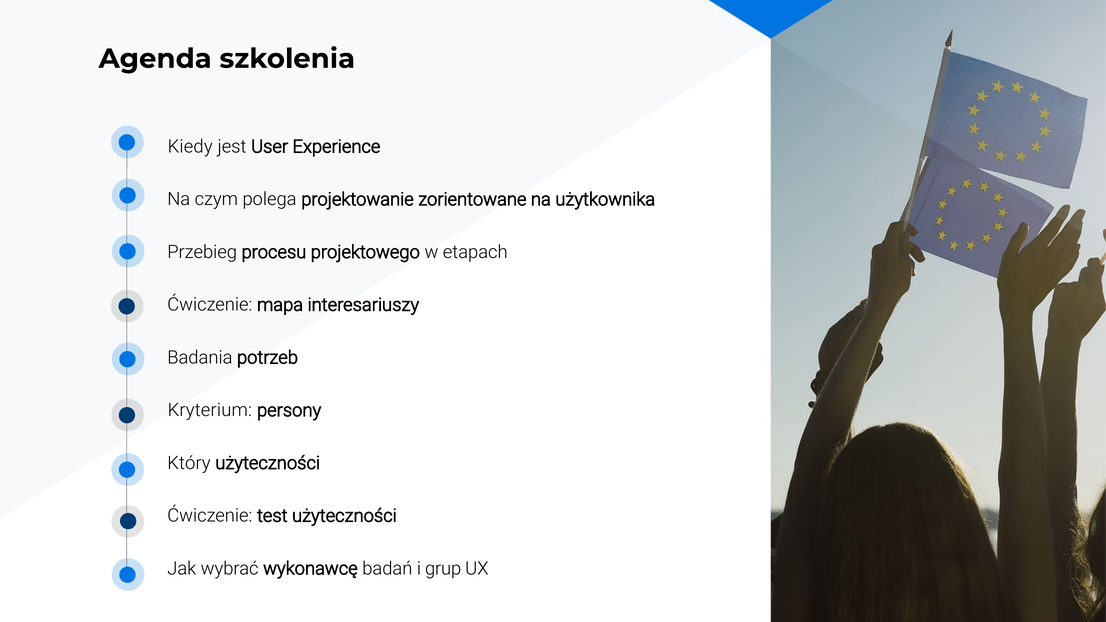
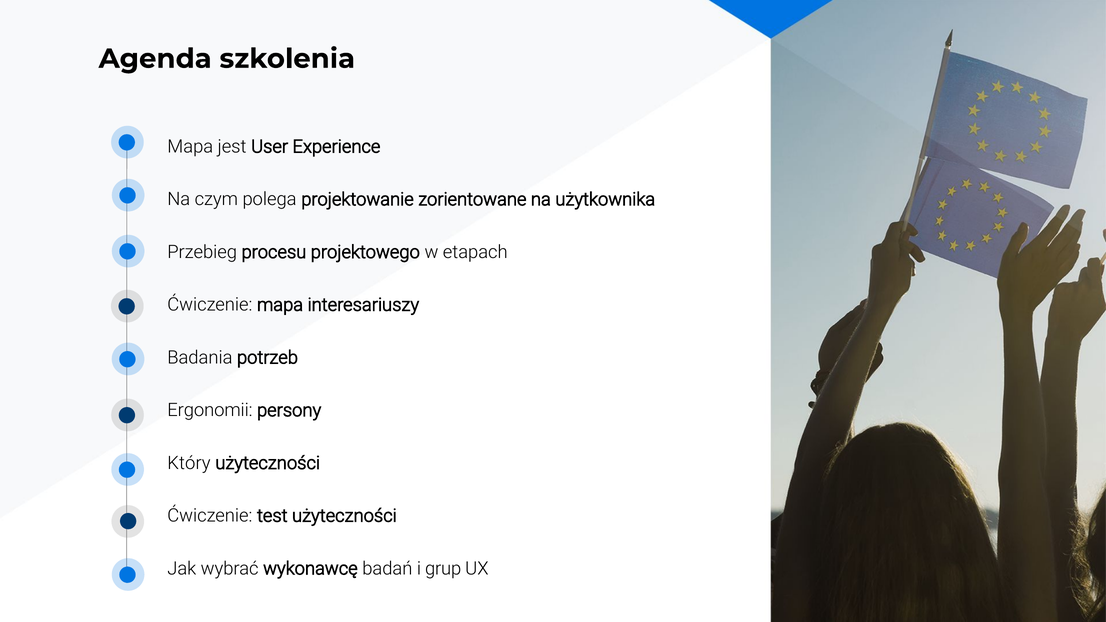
Kiedy: Kiedy -> Mapa (190, 147)
Kryterium: Kryterium -> Ergonomii (210, 410)
